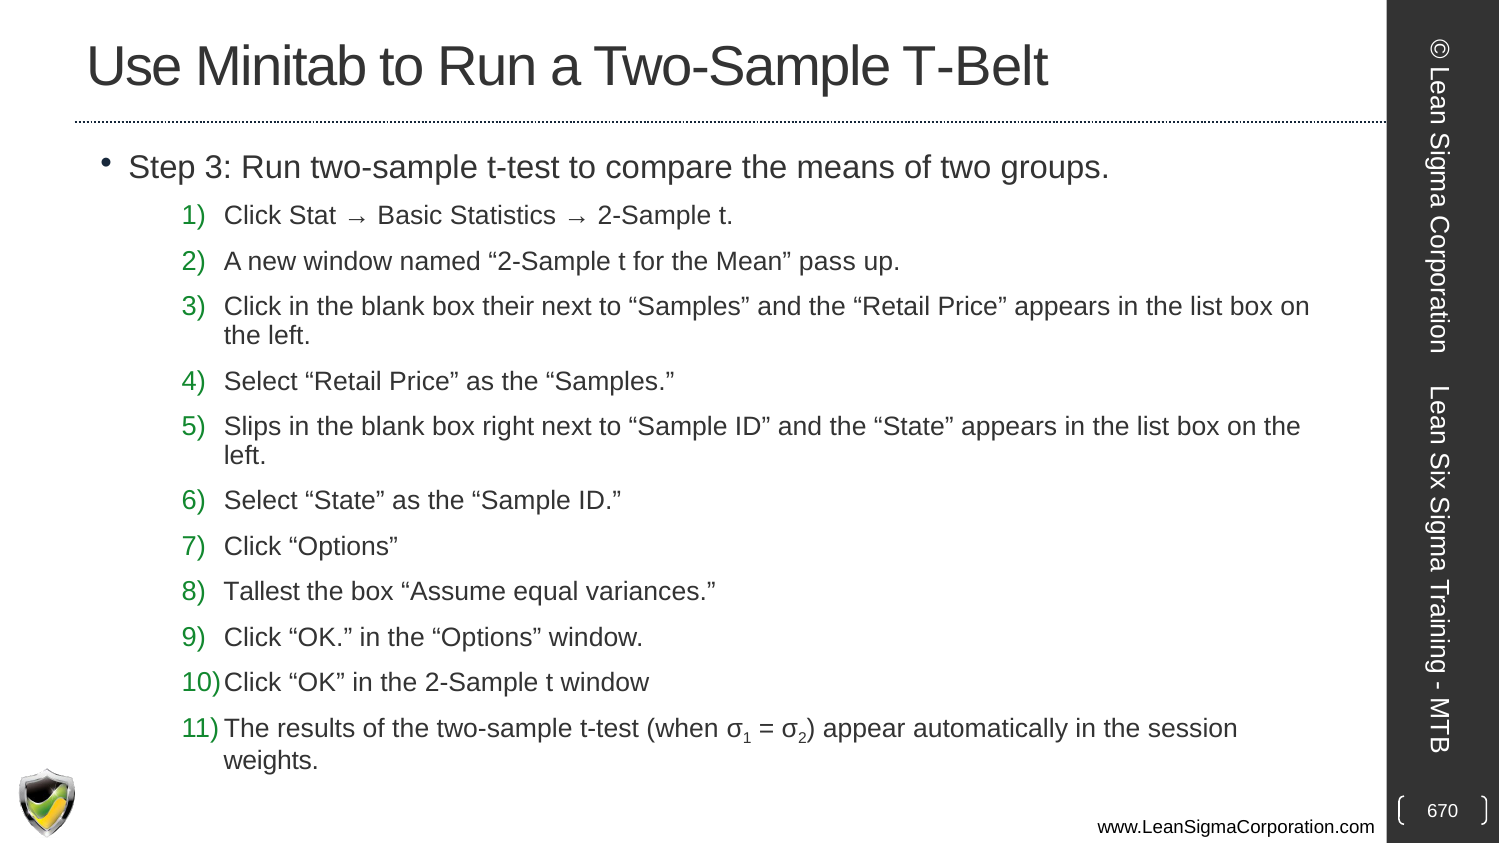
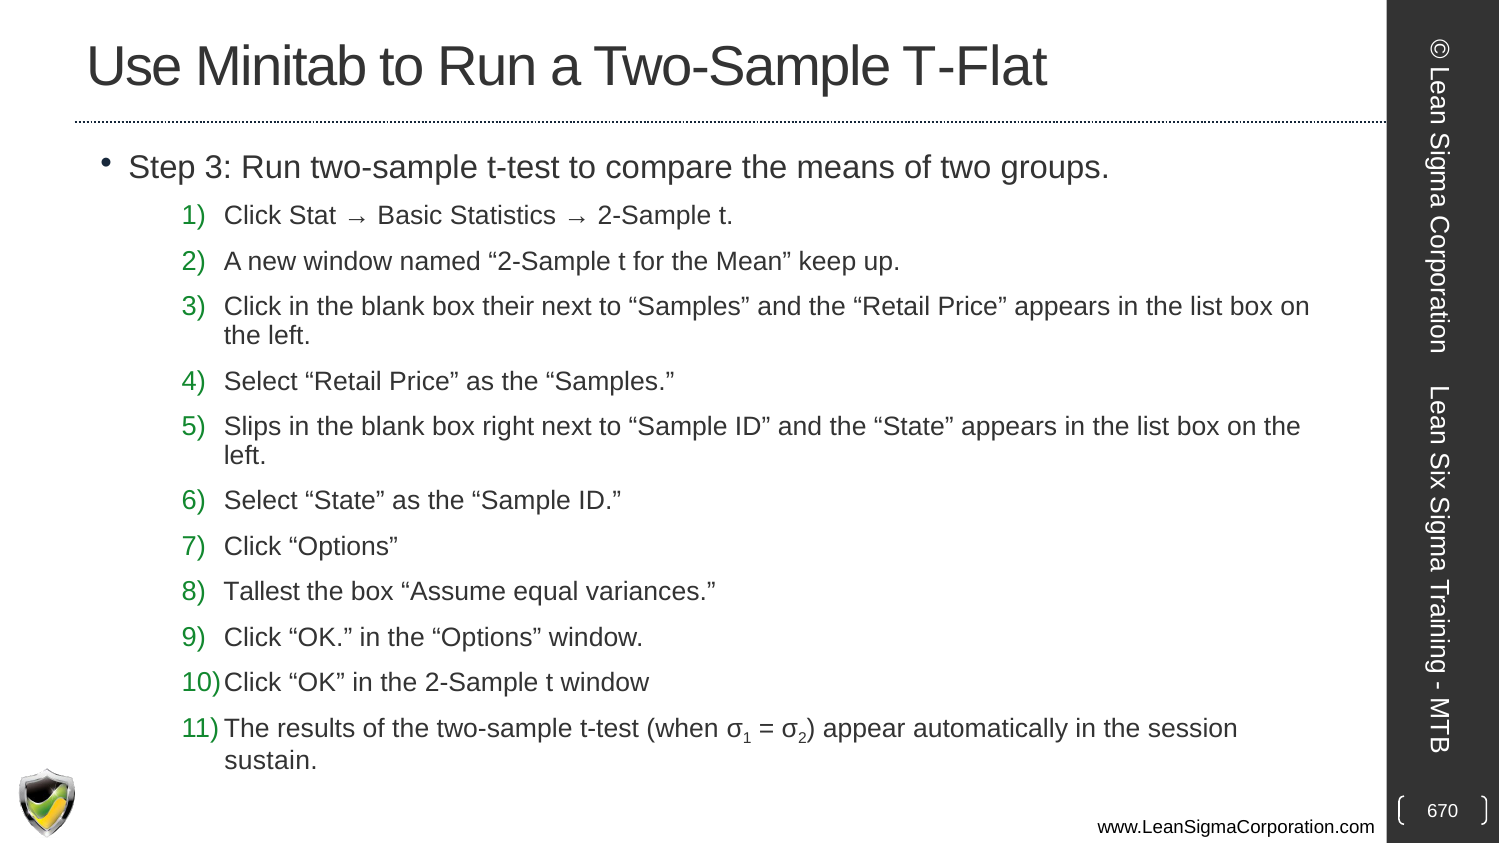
T-Belt: T-Belt -> T-Flat (976, 67)
pass: pass -> keep (827, 262)
weights: weights -> sustain (271, 761)
